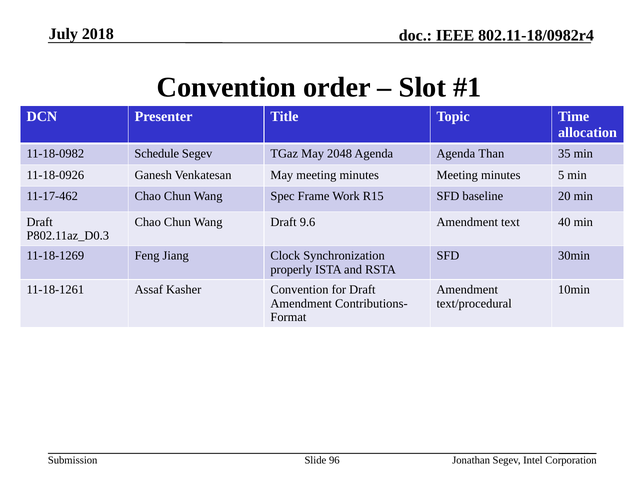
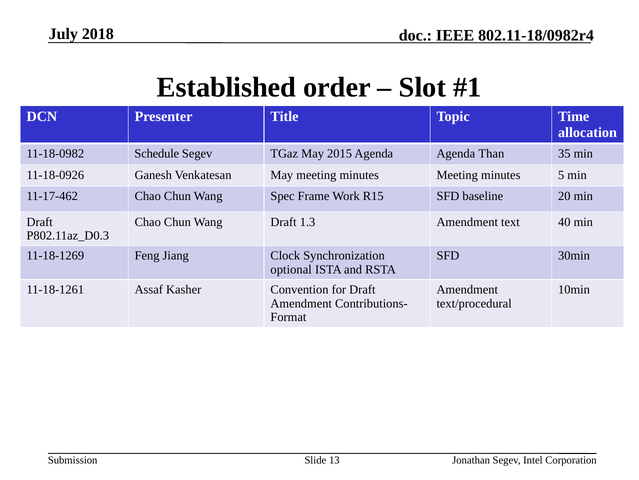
Convention: Convention -> Established (227, 87)
2048: 2048 -> 2015 (340, 153)
9.6: 9.6 -> 1.3 (308, 222)
properly: properly -> optional (291, 269)
96: 96 -> 13 (334, 460)
